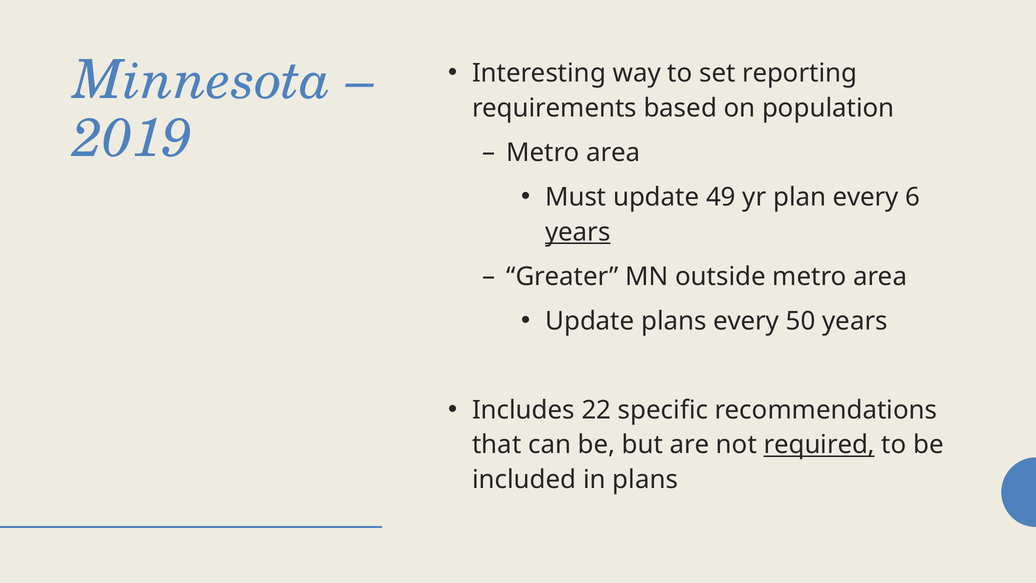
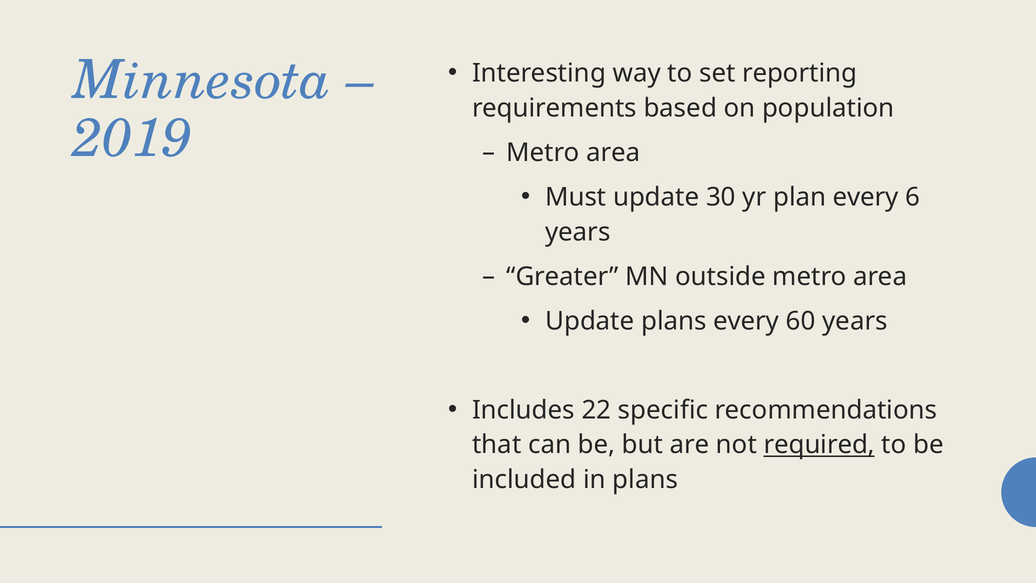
49: 49 -> 30 (721, 197)
years underline: present -> none (578, 232)
50: 50 -> 60 (801, 321)
